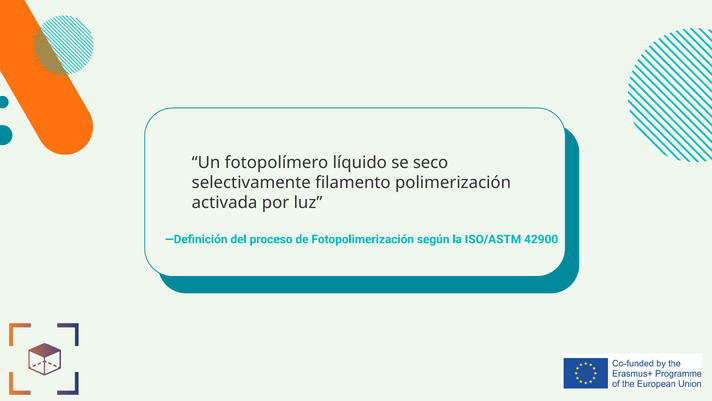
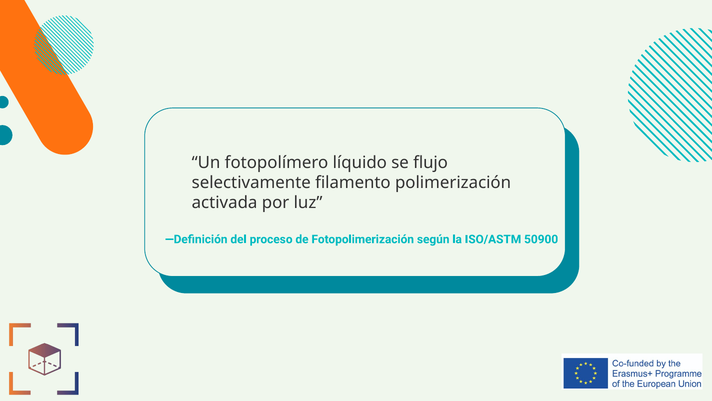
seco: seco -> flujo (431, 162)
42900: 42900 -> 50900 (541, 239)
